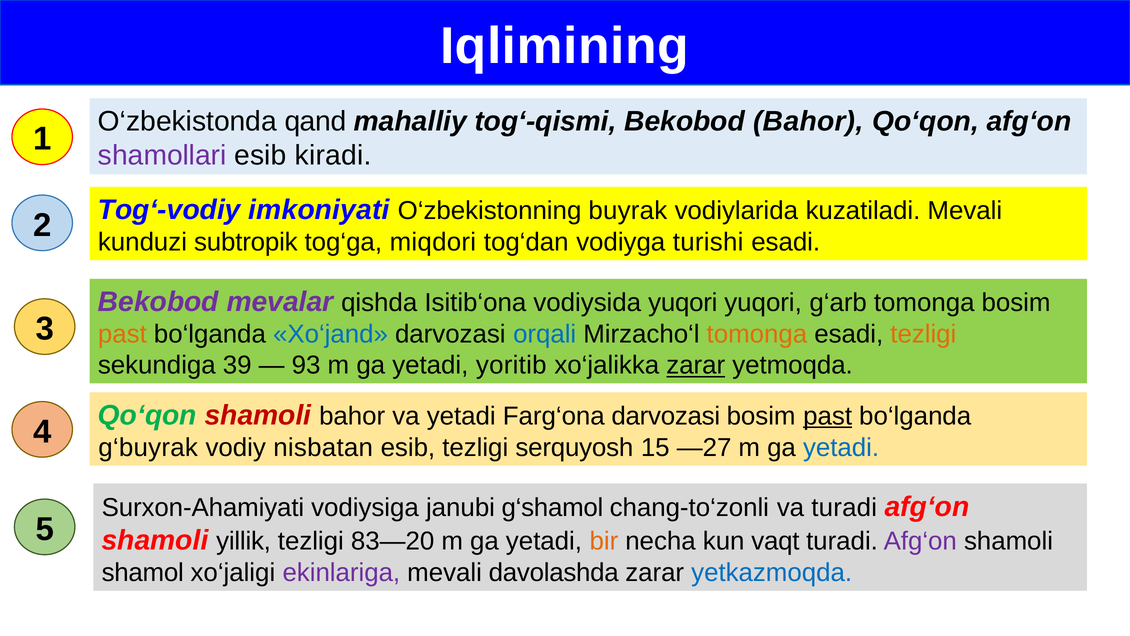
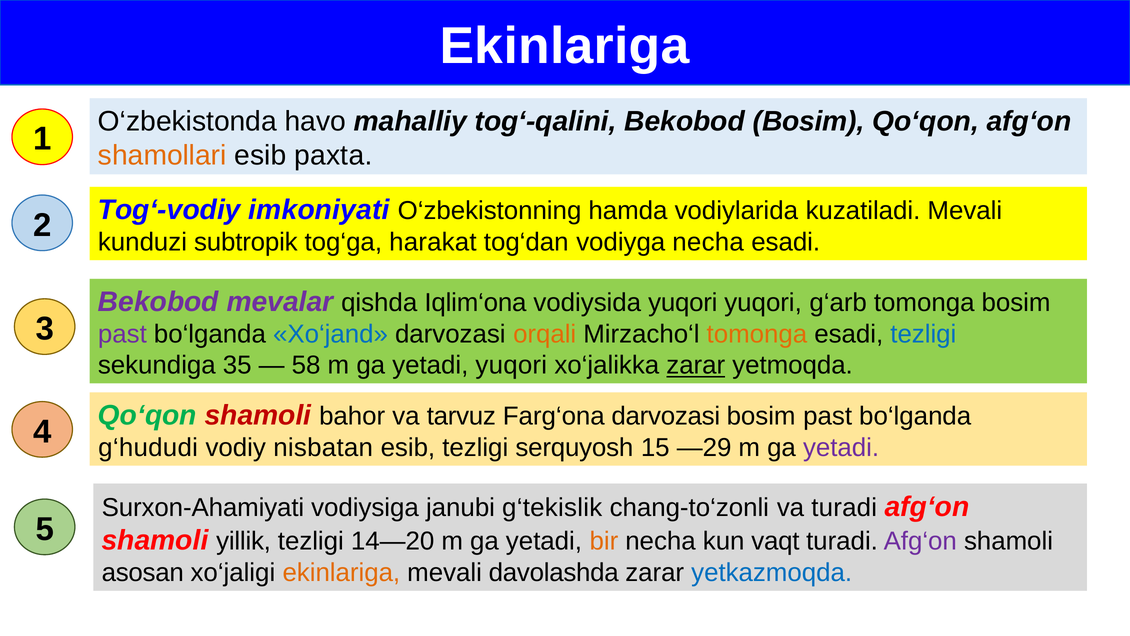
Iqlimining: Iqlimining -> Ekinlariga (565, 46)
qand: qand -> havo (315, 121)
tog‘-qismi: tog‘-qismi -> tog‘-qalini (546, 121)
Bekobod Bahor: Bahor -> Bosim (809, 121)
shamollari colour: purple -> orange (162, 155)
kiradi: kiradi -> paxta (333, 155)
buyrak: buyrak -> hamda (628, 211)
miqdori: miqdori -> harakat (433, 242)
vodiyga turishi: turishi -> necha (708, 242)
Isitib‘ona: Isitib‘ona -> Iqlim‘ona (475, 303)
past colour: orange -> purple (122, 334)
orqali colour: blue -> orange (545, 334)
tezligi colour: orange -> blue (923, 334)
39: 39 -> 35 (237, 365)
93: 93 -> 58 (306, 365)
yetadi yoritib: yoritib -> yuqori (511, 365)
va yetadi: yetadi -> tarvuz (461, 416)
past underline: present -> none (828, 416)
g‘buyrak: g‘buyrak -> g‘hududi (148, 447)
—27: —27 -> —29 (704, 447)
yetadi colour: blue -> purple (841, 447)
g‘shamol: g‘shamol -> g‘tekislik (552, 507)
83—20: 83—20 -> 14—20 (393, 541)
shamol: shamol -> asosan (143, 573)
ekinlariga colour: purple -> orange (341, 573)
